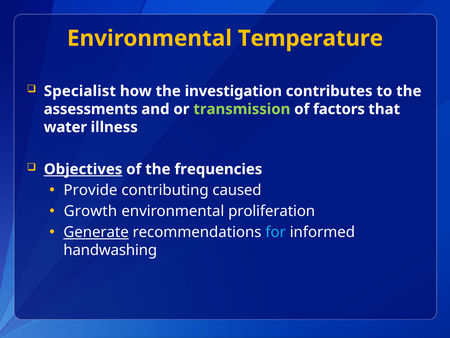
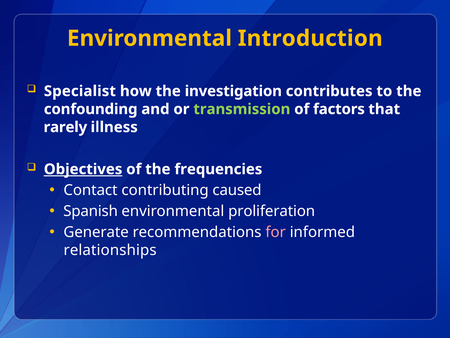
Temperature: Temperature -> Introduction (310, 38)
assessments: assessments -> confounding (91, 109)
water: water -> rarely (65, 127)
Provide: Provide -> Contact (91, 190)
Growth: Growth -> Spanish (91, 211)
Generate underline: present -> none (96, 232)
for colour: light blue -> pink (276, 232)
handwashing: handwashing -> relationships (110, 250)
